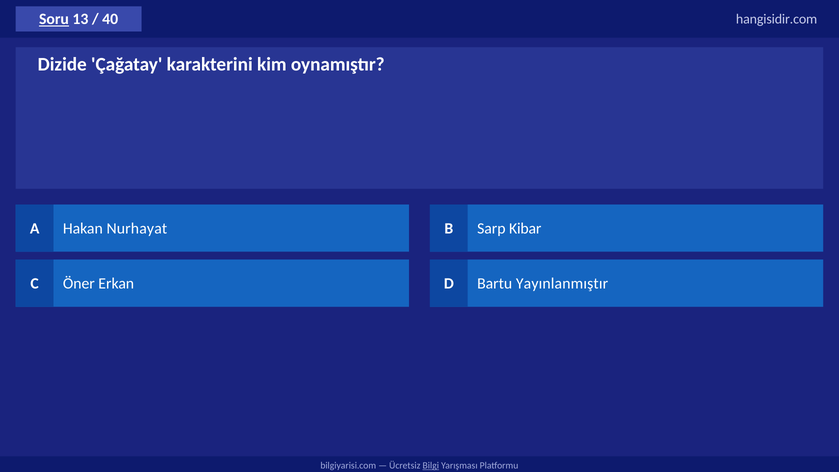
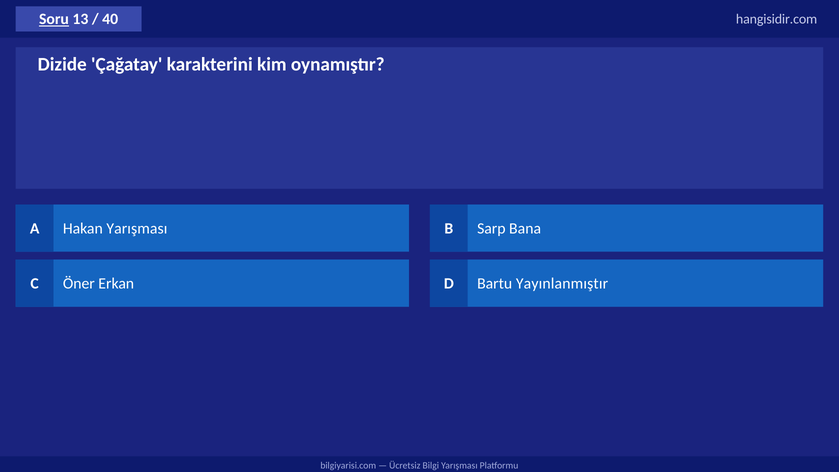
Hakan Nurhayat: Nurhayat -> Yarışması (137, 228)
Kibar: Kibar -> Bana (525, 228)
Bilgi underline: present -> none (431, 465)
